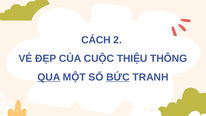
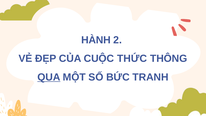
CÁCH: CÁCH -> HÀNH (96, 40)
THIỆU: THIỆU -> THỨC (132, 59)
BỨC underline: present -> none (118, 77)
